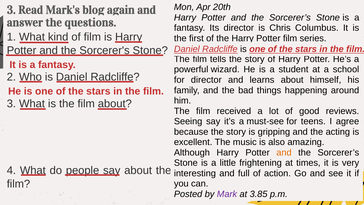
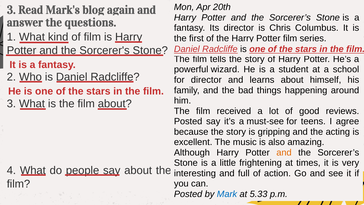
Seeing: Seeing -> Posted (188, 121)
Mark colour: purple -> blue (227, 194)
3.85: 3.85 -> 5.33 (259, 194)
